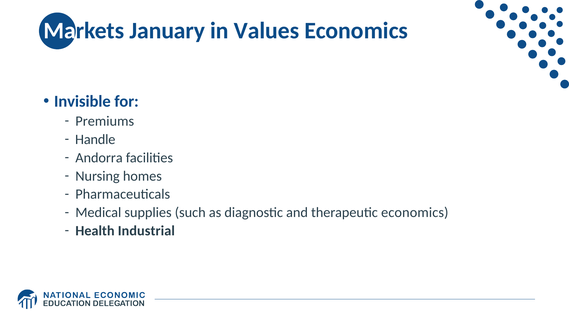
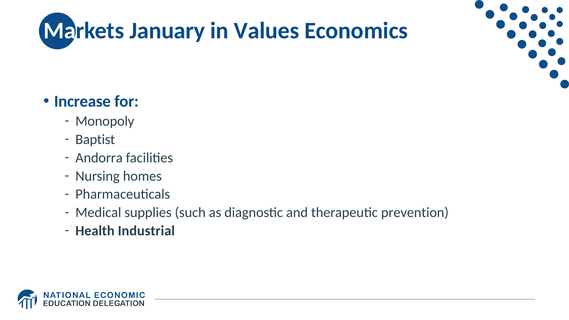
Invisible: Invisible -> Increase (82, 101)
Premiums: Premiums -> Monopoly (105, 121)
Handle: Handle -> Baptist (95, 139)
therapeutic economics: economics -> prevention (415, 213)
